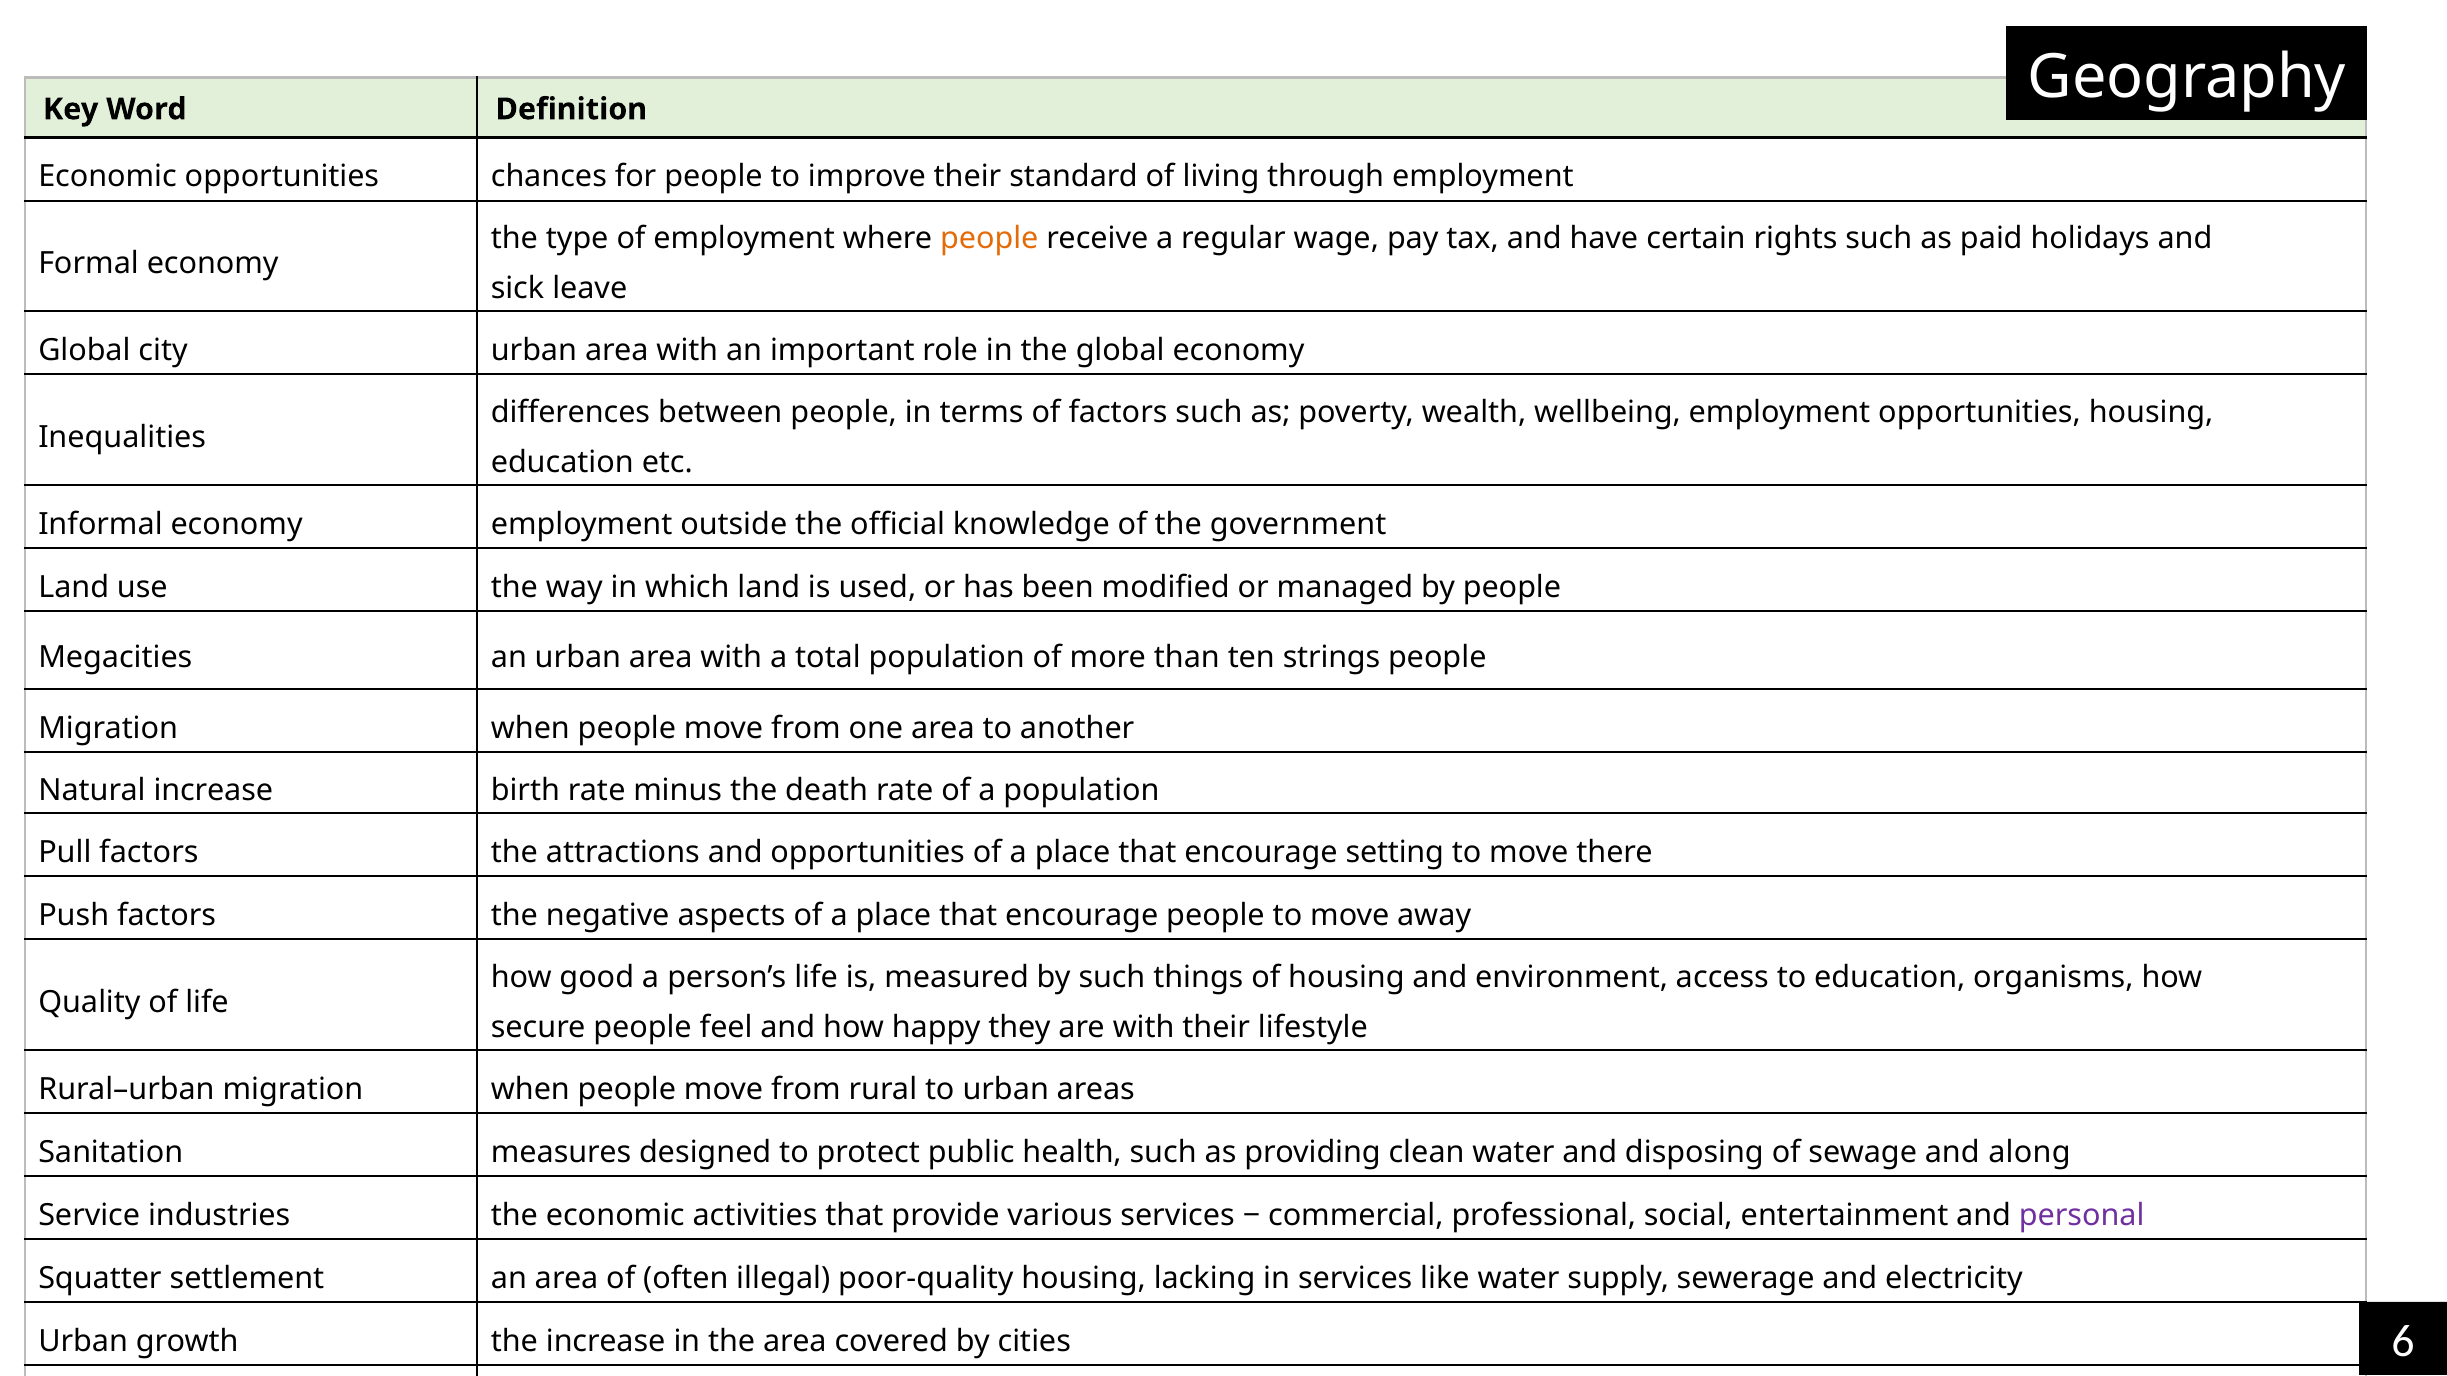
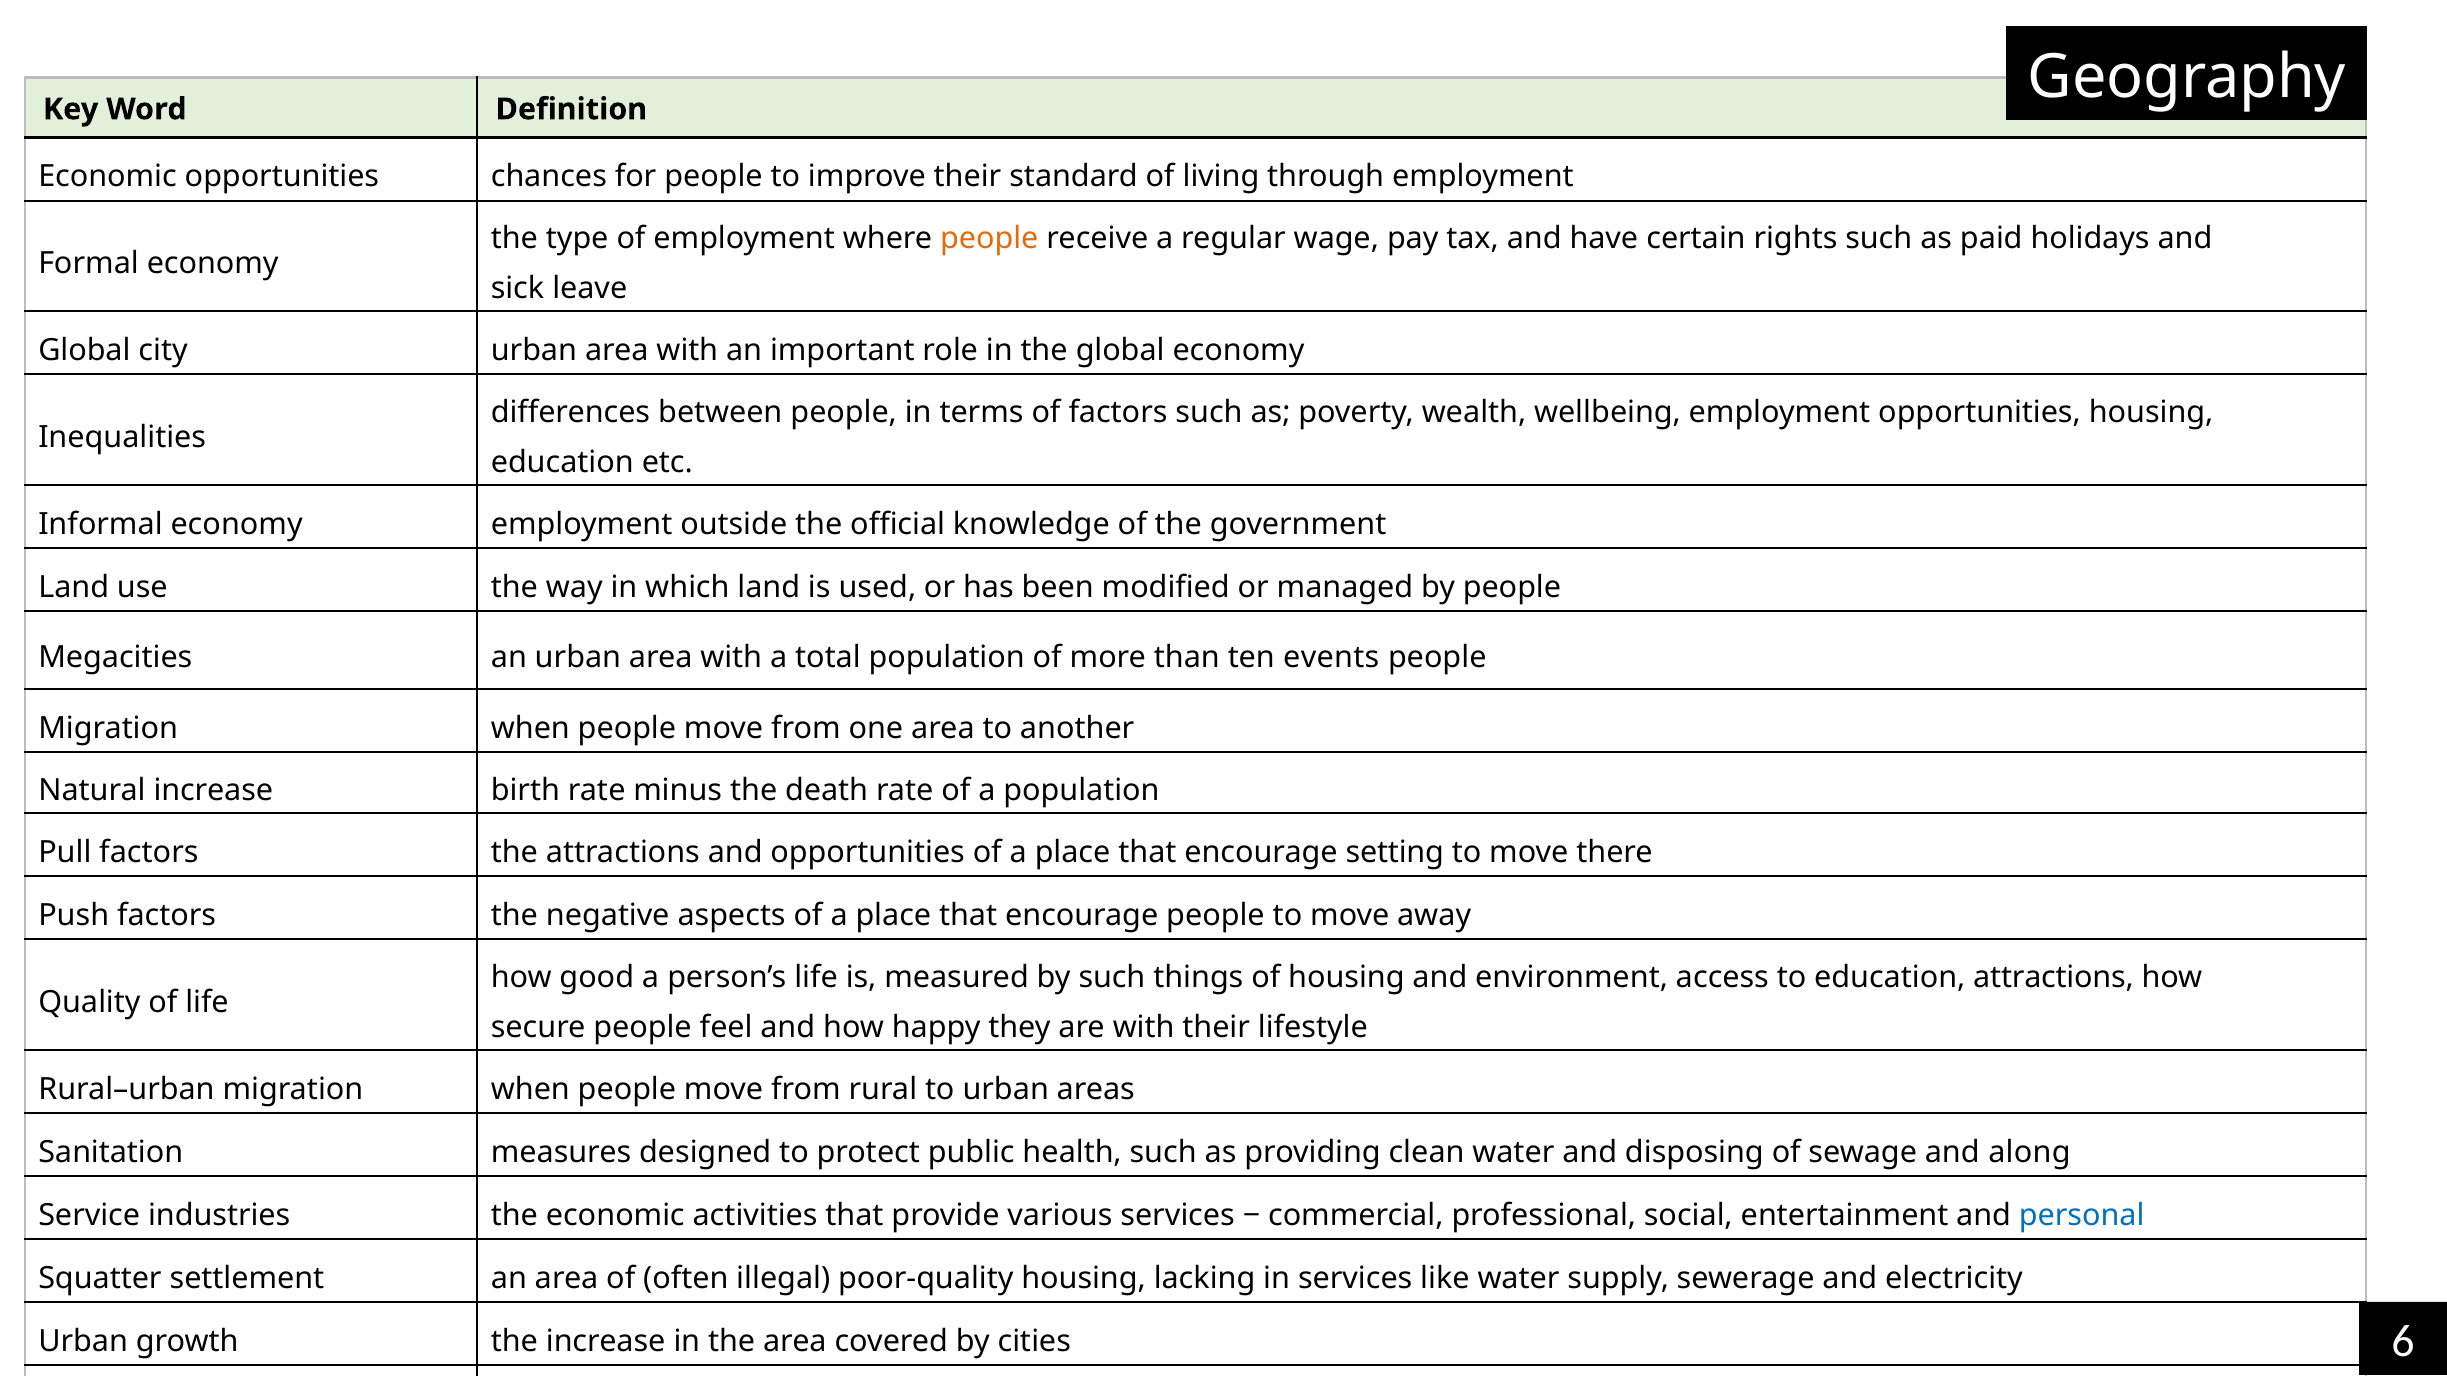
strings: strings -> events (1331, 658)
education organisms: organisms -> attractions (2054, 977)
personal colour: purple -> blue (2082, 1216)
